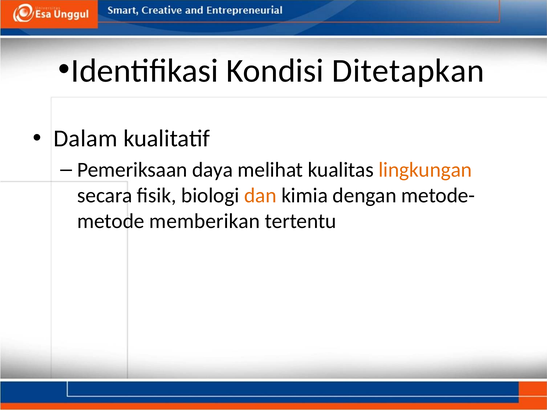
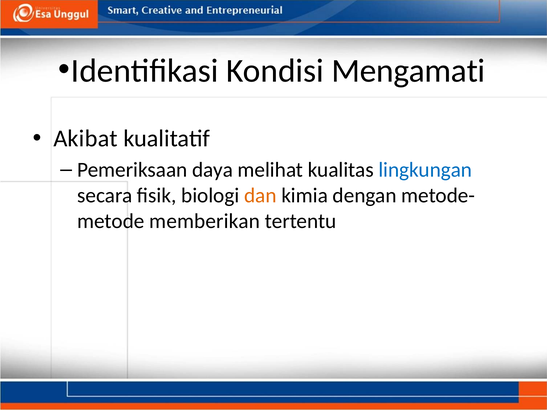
Ditetapkan: Ditetapkan -> Mengamati (408, 71)
Dalam: Dalam -> Akibat (86, 139)
lingkungan colour: orange -> blue (425, 170)
